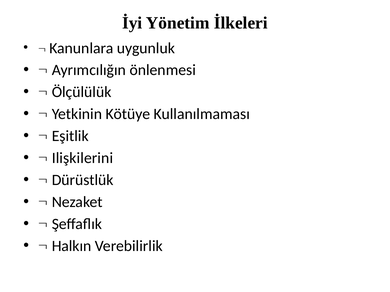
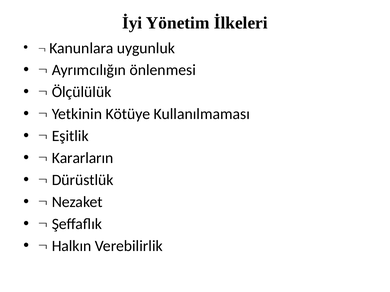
Ilişkilerini: Ilişkilerini -> Kararların (83, 158)
